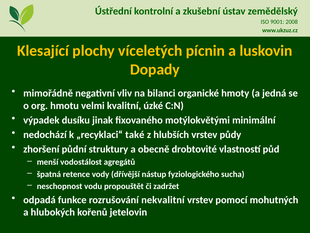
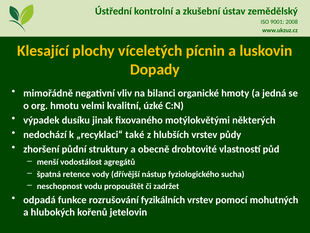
minimální: minimální -> některých (254, 120)
nekvalitní: nekvalitní -> fyzikálních (163, 199)
